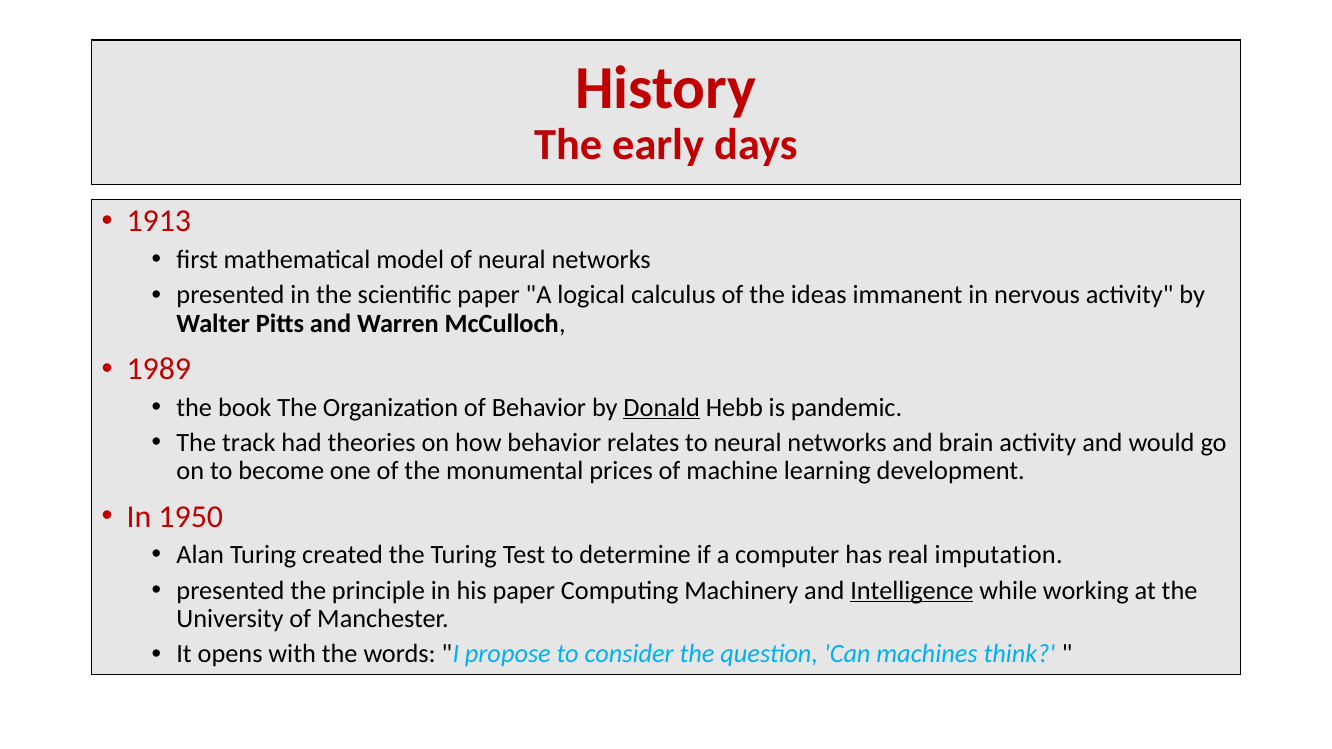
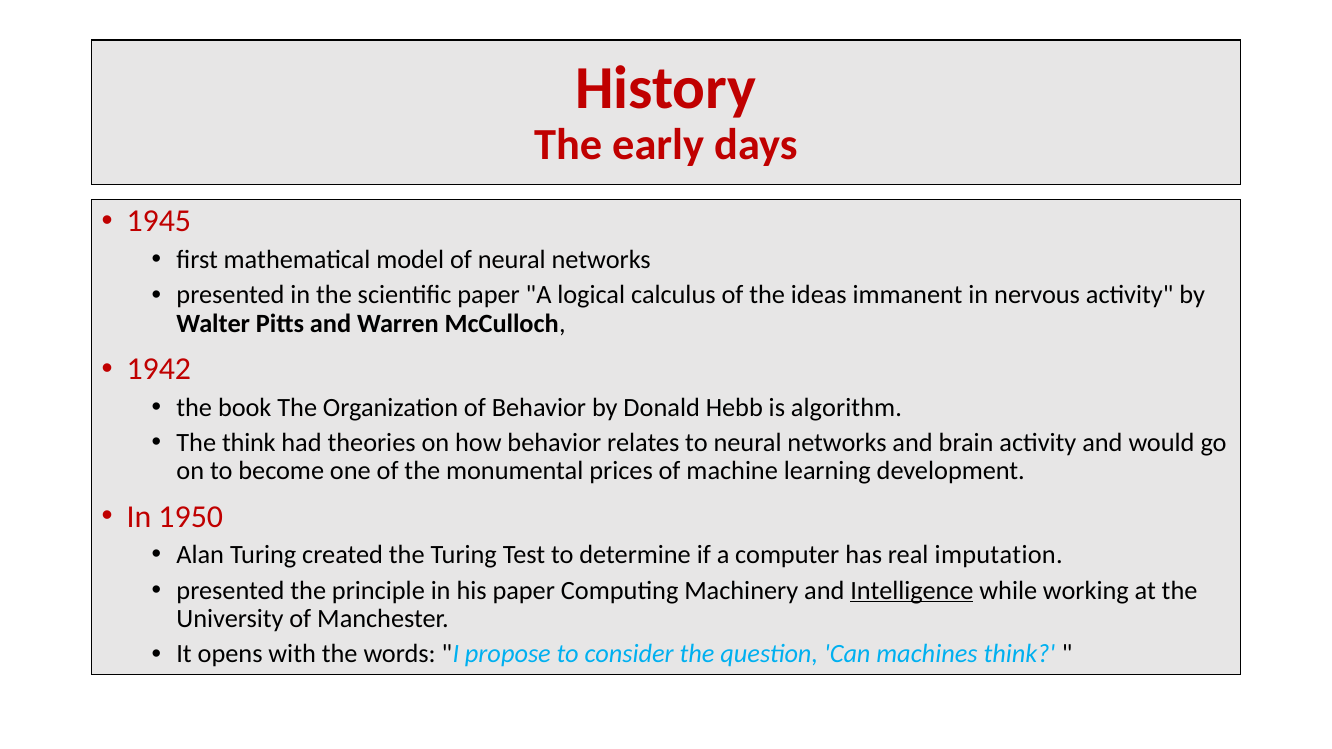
1913: 1913 -> 1945 (159, 221)
1989: 1989 -> 1942 (159, 369)
Donald underline: present -> none (662, 407)
pandemic: pandemic -> algorithm (846, 407)
The track: track -> think (249, 443)
